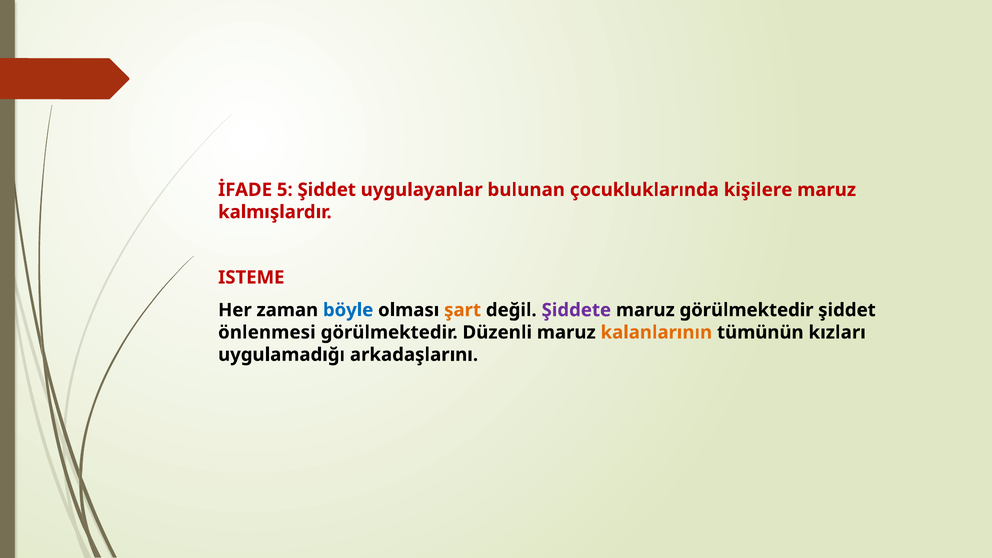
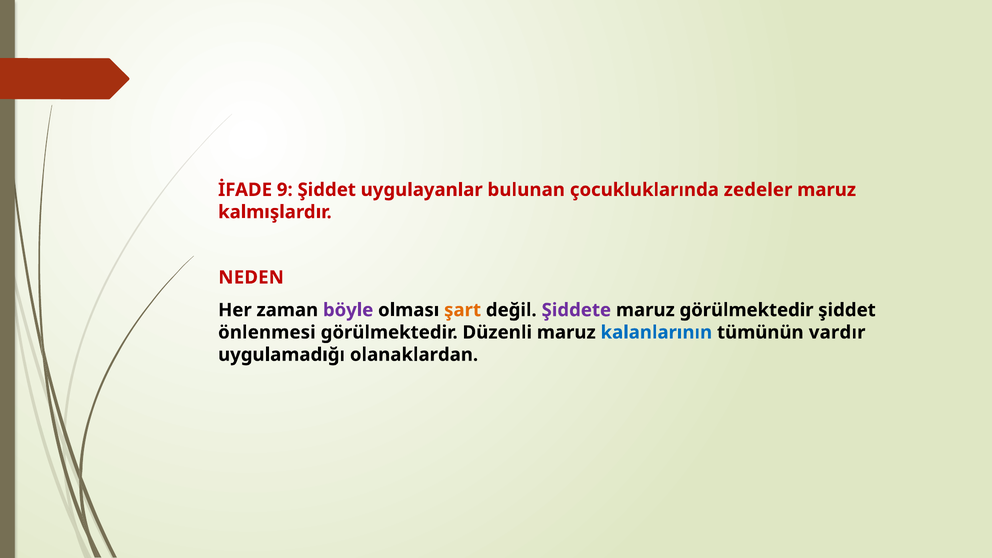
5: 5 -> 9 (285, 190)
kişilere: kişilere -> zedeler (758, 190)
ISTEME: ISTEME -> NEDEN (251, 277)
böyle colour: blue -> purple (348, 310)
kalanlarının colour: orange -> blue (656, 332)
kızları: kızları -> vardır (837, 332)
arkadaşlarını: arkadaşlarını -> olanaklardan (414, 355)
